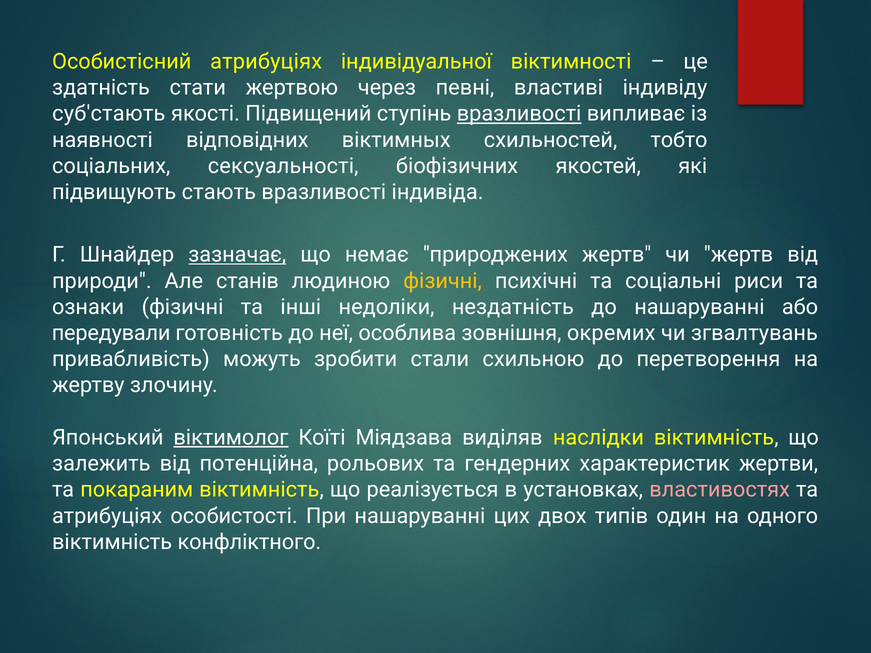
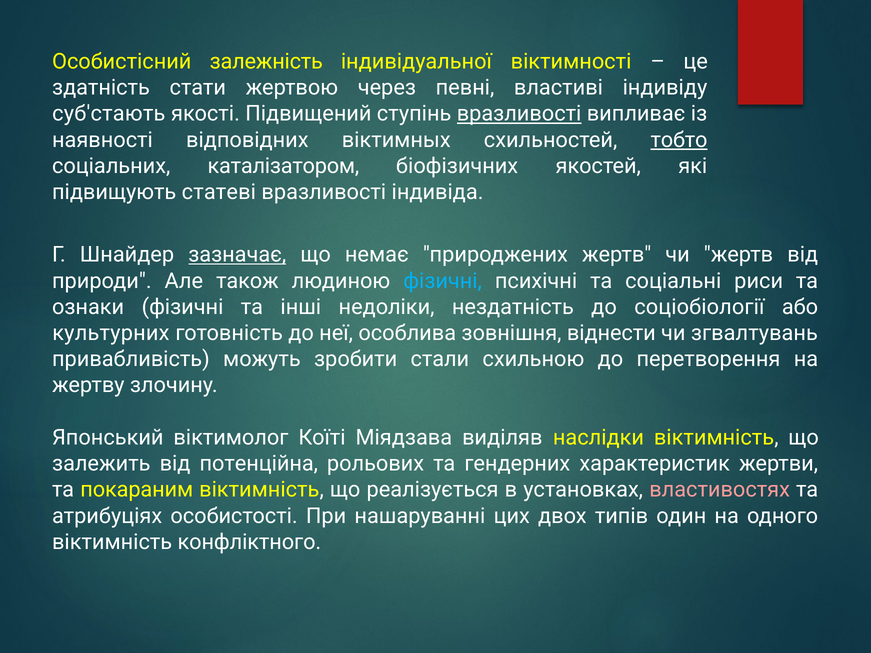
Особистісний атрибуціях: атрибуціях -> залежність (266, 62)
тобто underline: none -> present (679, 140)
сексуальності: сексуальності -> каталізатором (283, 166)
стають: стають -> статеві (219, 192)
станів: станів -> також (247, 281)
фізичні colour: yellow -> light blue (443, 281)
до нашаруванні: нашаруванні -> соціобіології (699, 307)
передували: передували -> культурних (111, 333)
окремих: окремих -> віднести (611, 333)
віктимолог underline: present -> none (231, 438)
